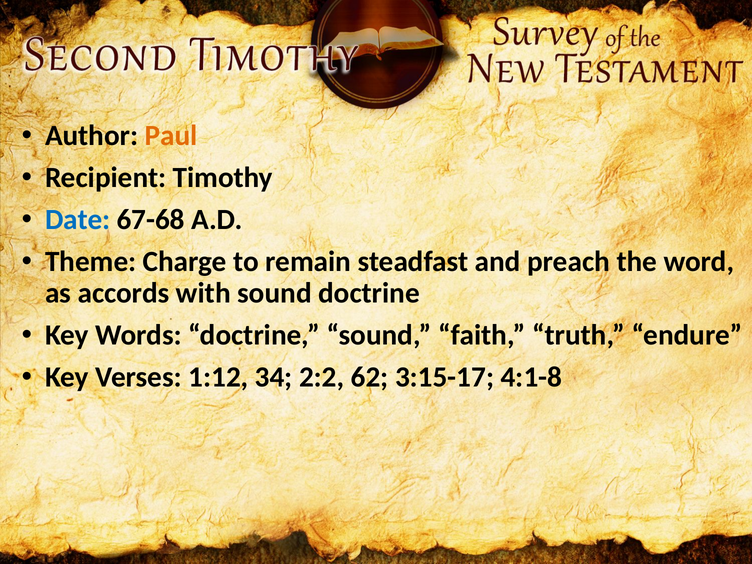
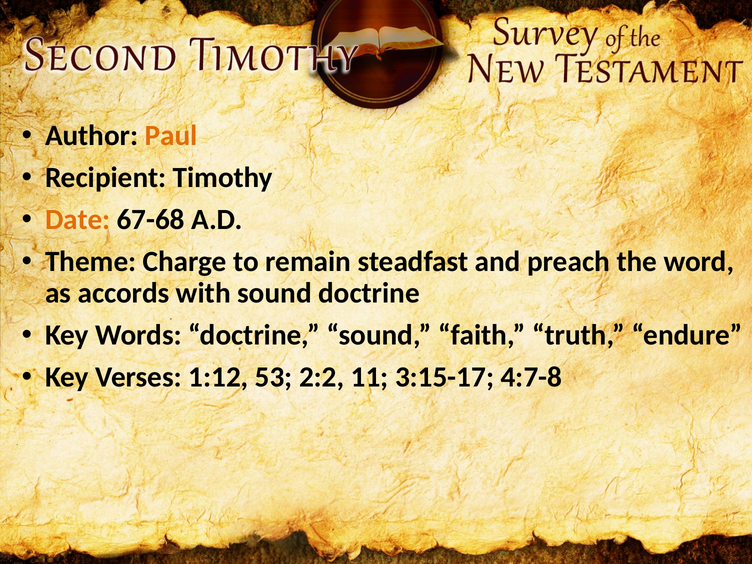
Date colour: blue -> orange (78, 220)
34: 34 -> 53 (274, 377)
62: 62 -> 11 (370, 377)
4:1-8: 4:1-8 -> 4:7-8 (531, 377)
